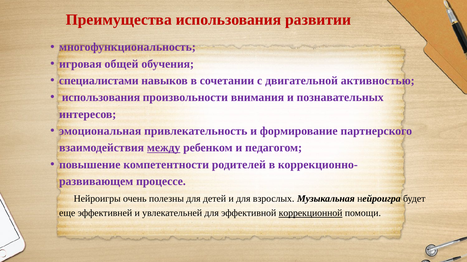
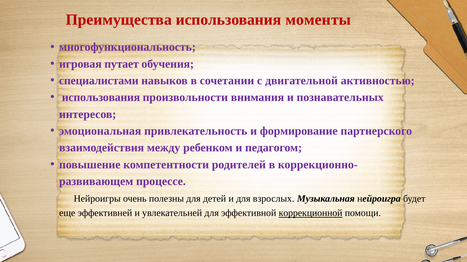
развитии: развитии -> моменты (318, 20)
общей: общей -> путает (122, 64)
между underline: present -> none (164, 148)
